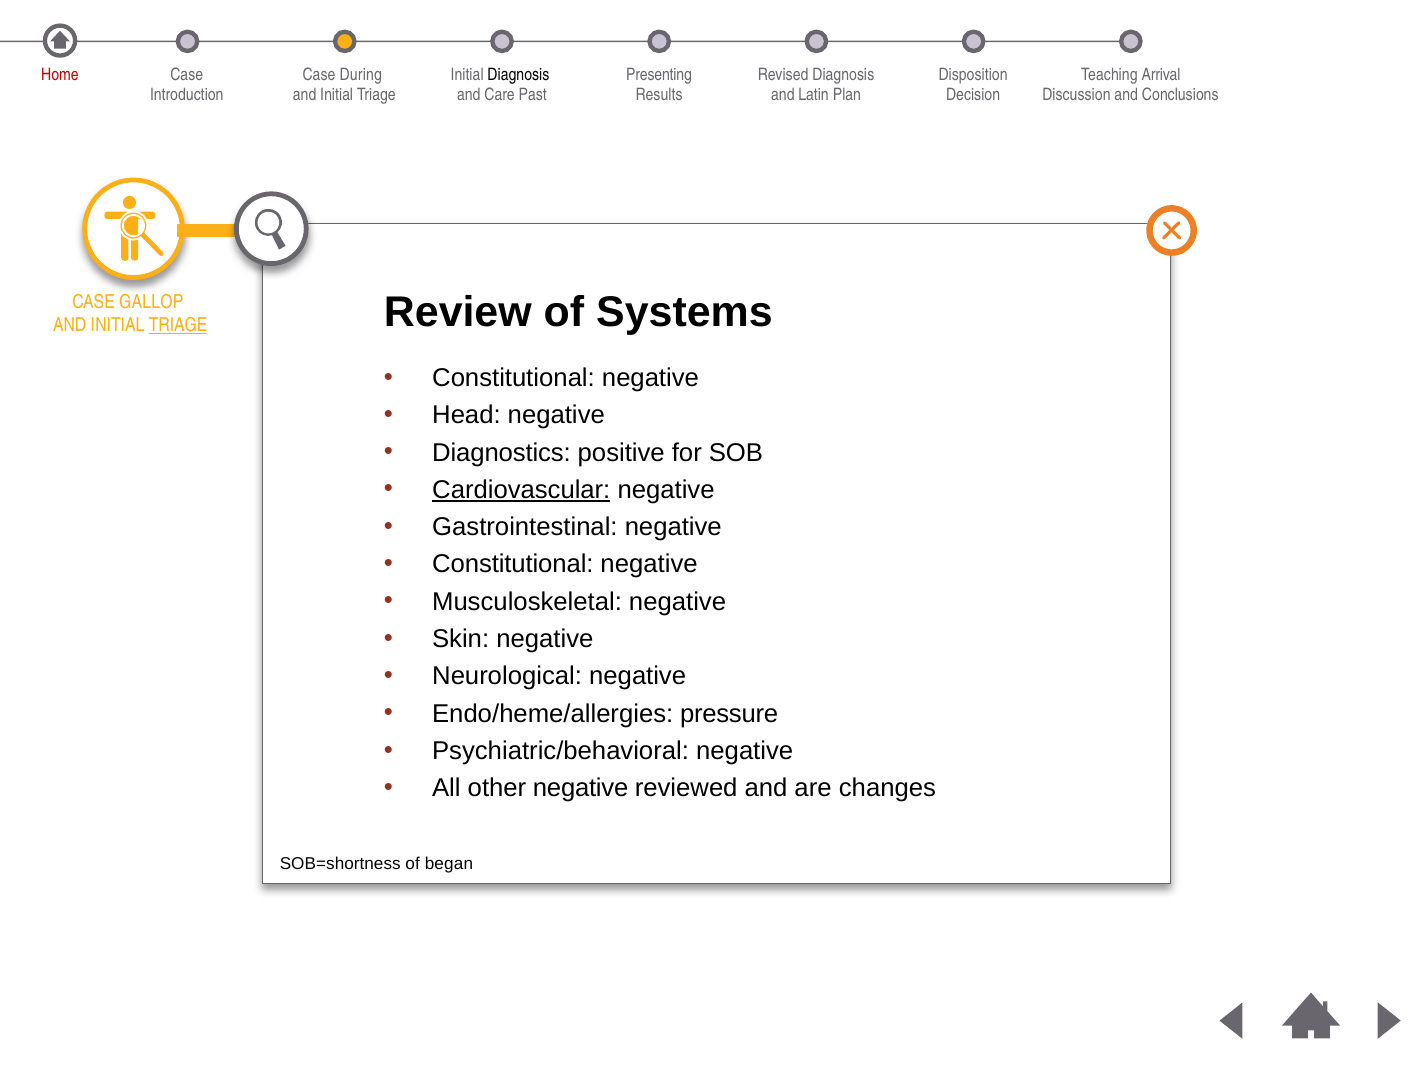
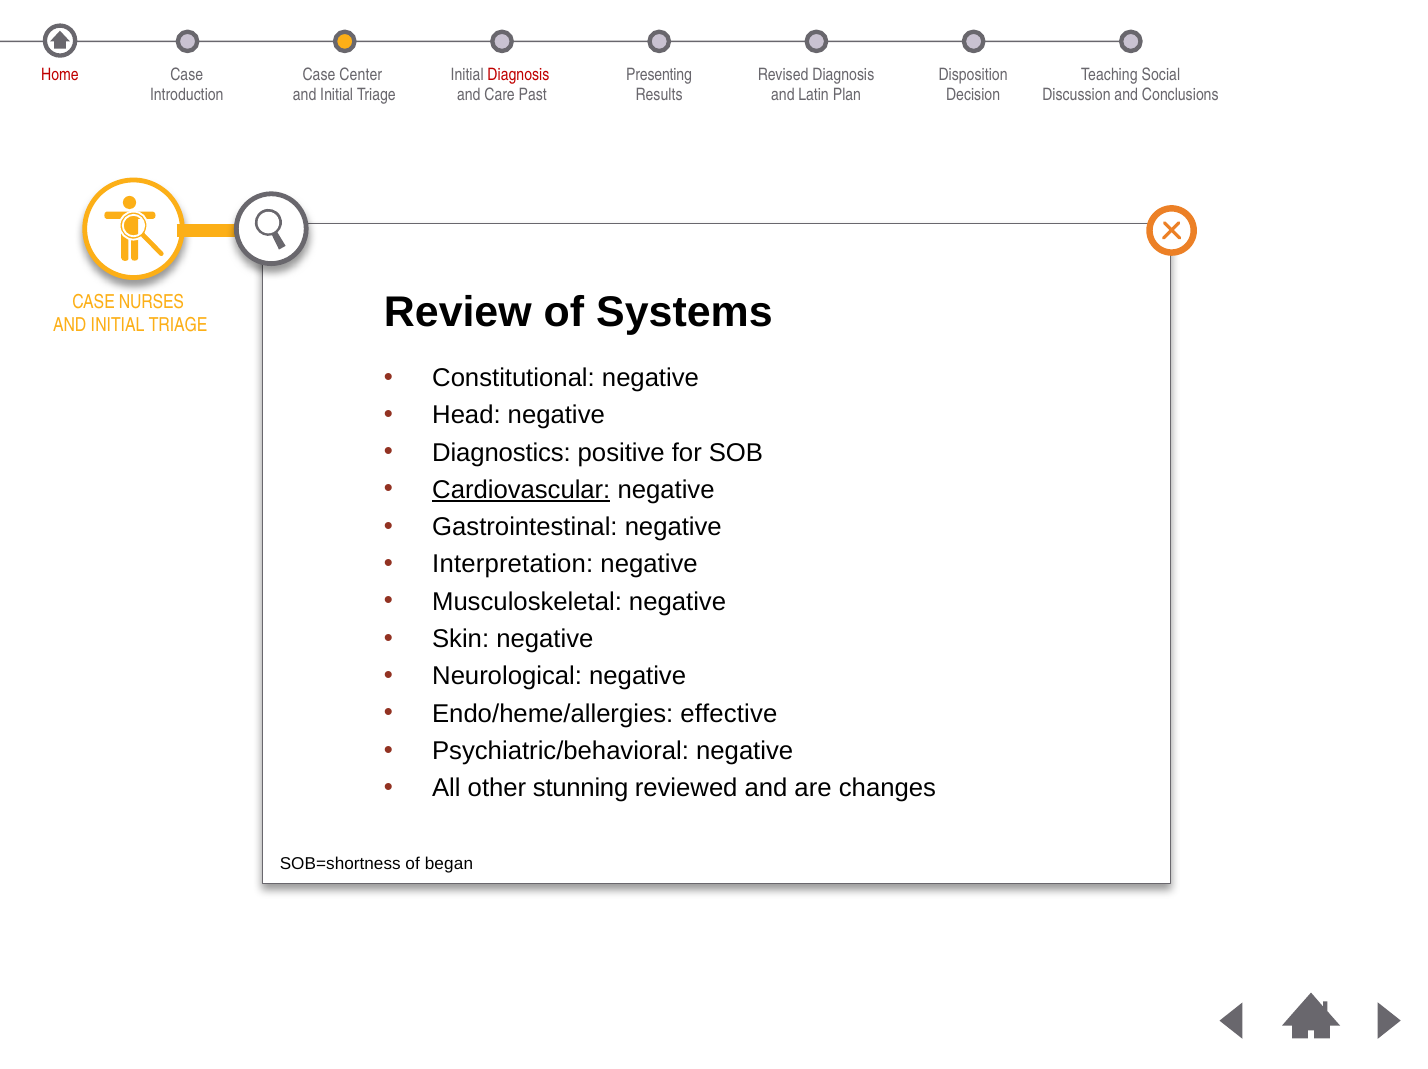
During: During -> Center (361, 75)
Diagnosis colour: black -> red (518, 75)
Arrival: Arrival -> Social (1161, 75)
GALLOP: GALLOP -> NURSES (152, 302)
TRIAGE underline: present -> none (178, 325)
Constitutional: Constitutional -> Interpretation (513, 565)
pressure: pressure -> effective (729, 714)
other negative: negative -> stunning (581, 789)
